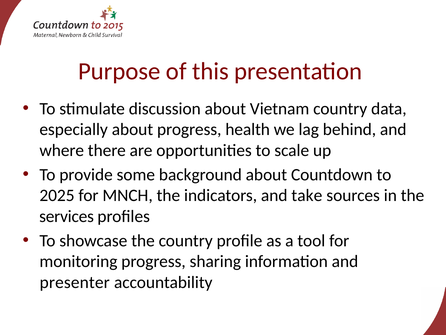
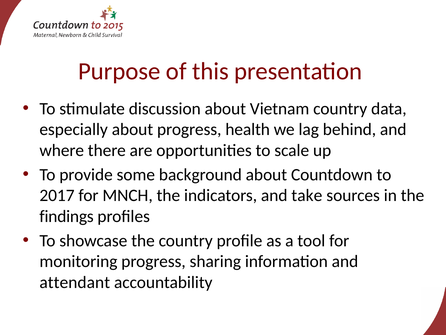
2025: 2025 -> 2017 (57, 195)
services: services -> findings (67, 216)
presenter: presenter -> attendant (75, 282)
